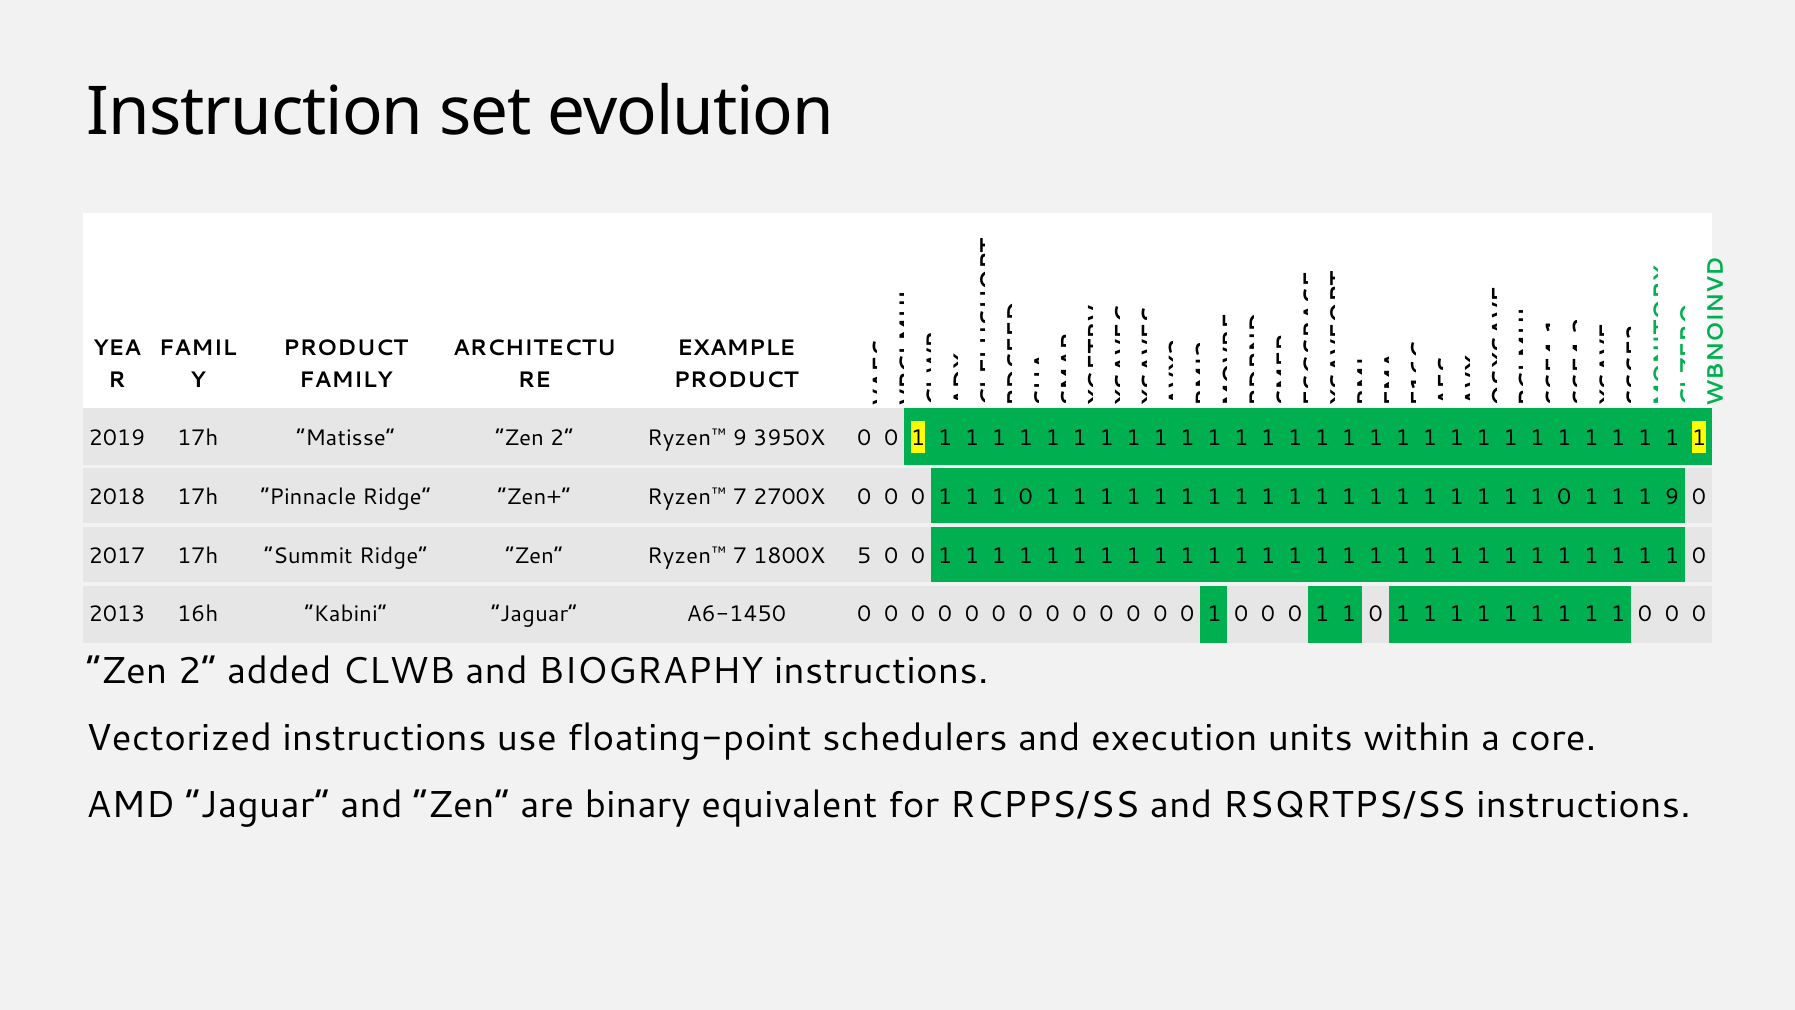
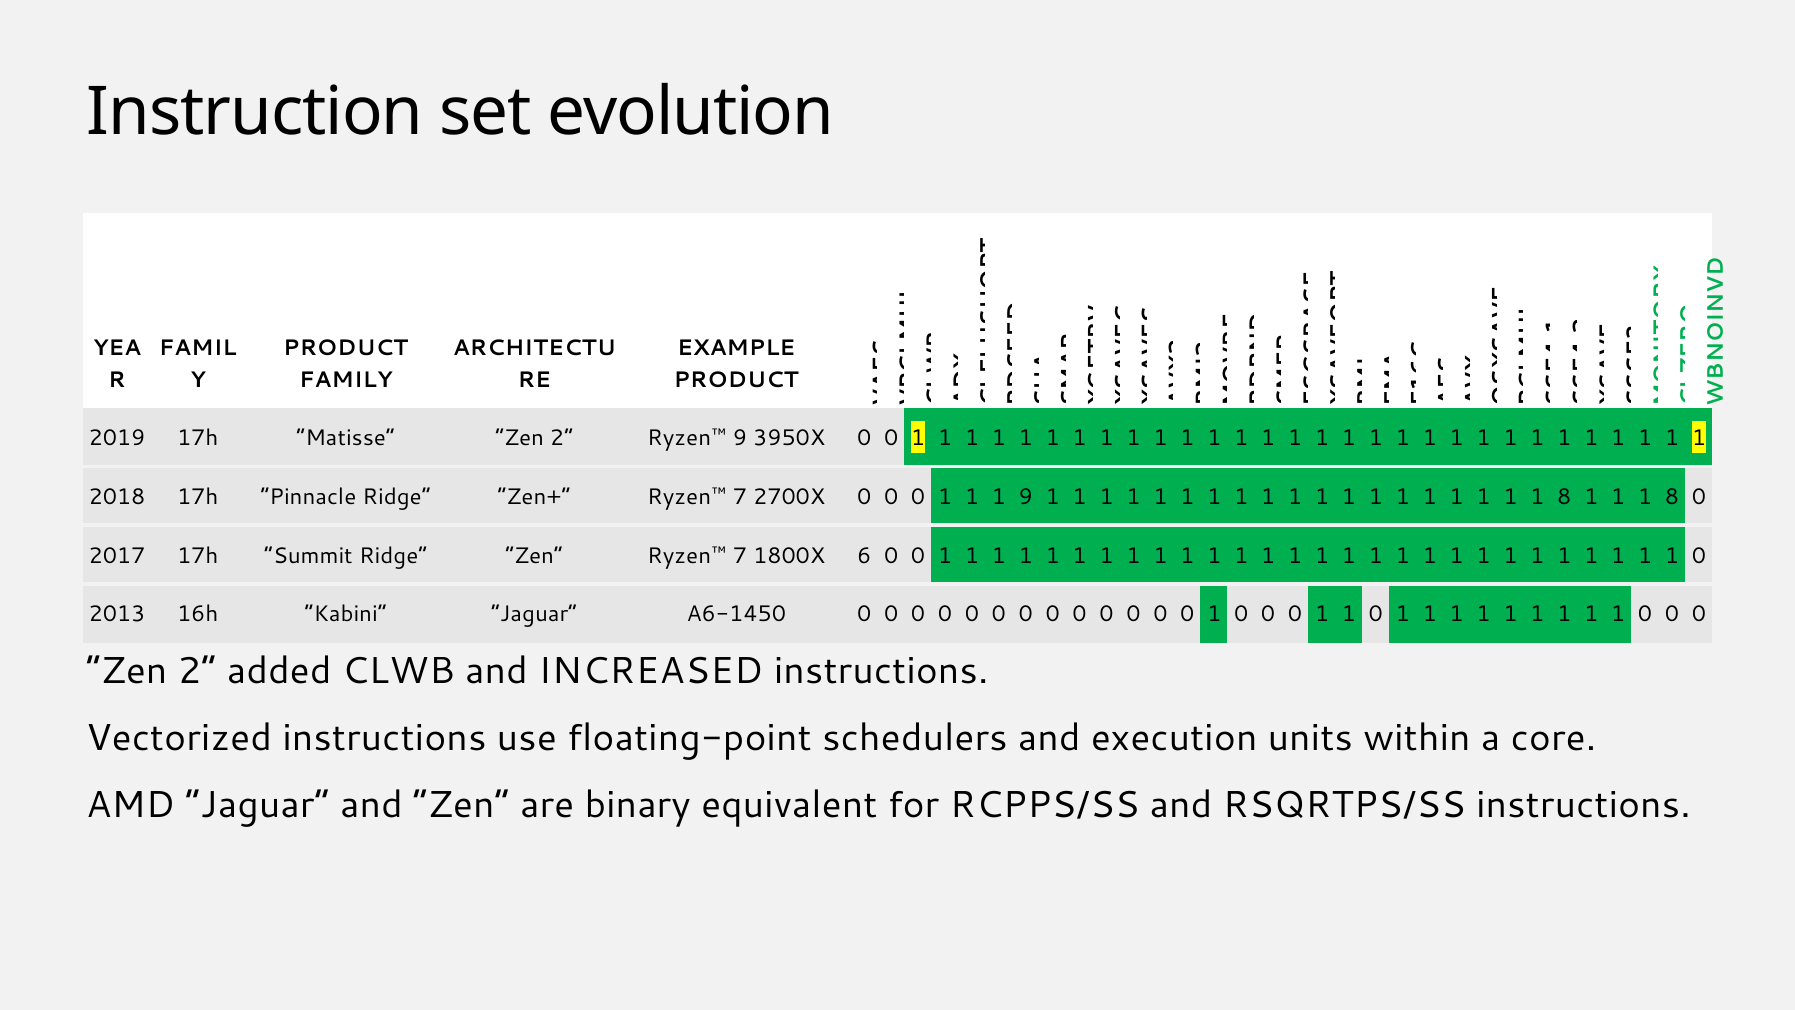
0: 0 -> 9 (1026, 497)
0: 0 -> 8 (1564, 497)
9: 9 -> 8 (1672, 497)
1800X 5: 5 -> 6 (864, 556)
BIOGRAPHY: BIOGRAPHY -> INCREASED (651, 671)
